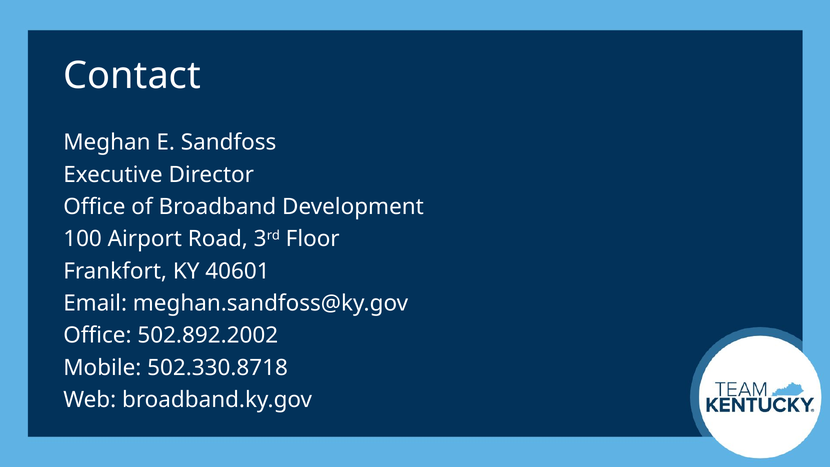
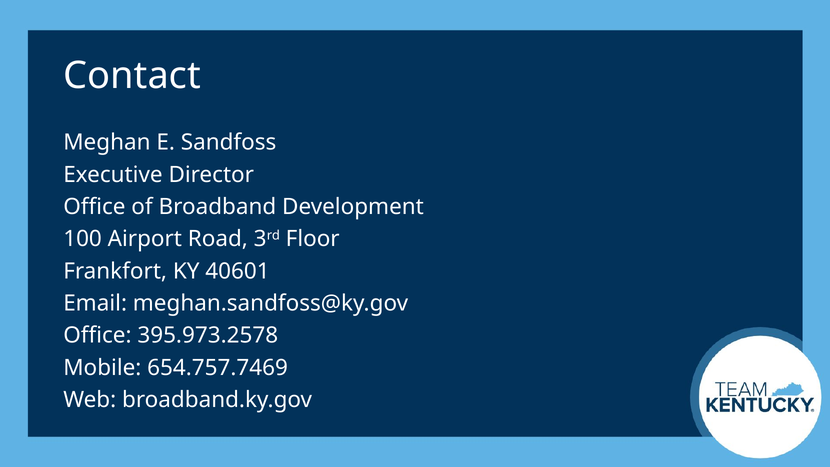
502.892.2002: 502.892.2002 -> 395.973.2578 (208, 335)
502.330.8718: 502.330.8718 -> 654.757.7469 (218, 368)
